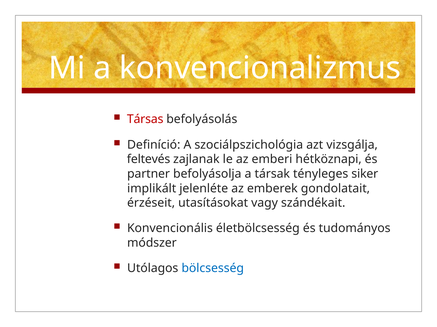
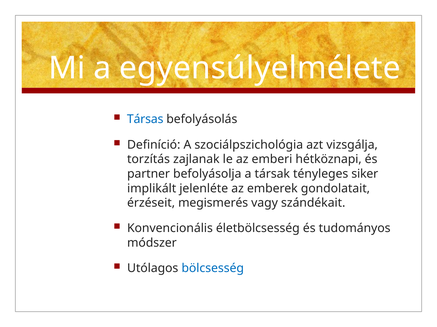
konvencionalizmus: konvencionalizmus -> egyensúlyelmélete (260, 68)
Társas colour: red -> blue (145, 120)
feltevés: feltevés -> torzítás (149, 160)
utasításokat: utasításokat -> megismerés (213, 203)
